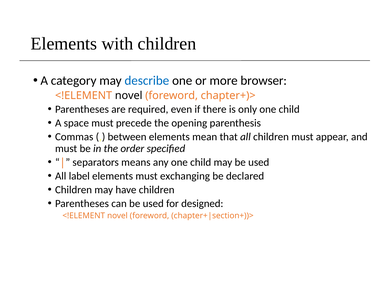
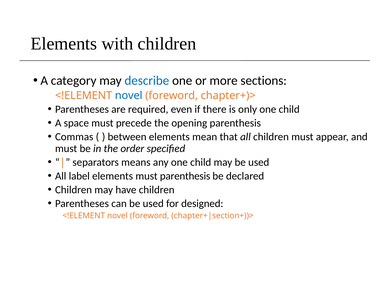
browser: browser -> sections (264, 80)
novel colour: black -> blue (129, 95)
must exchanging: exchanging -> parenthesis (185, 176)
